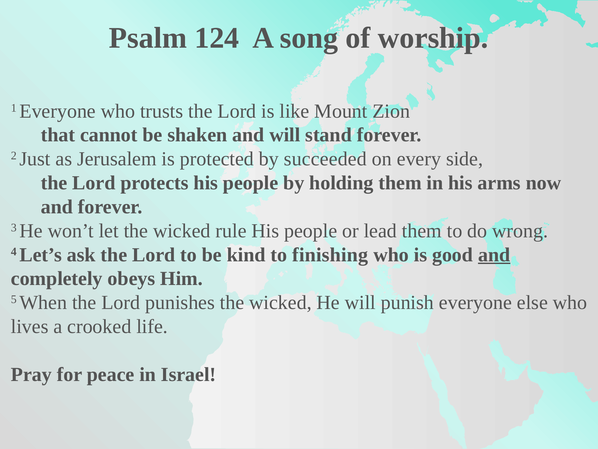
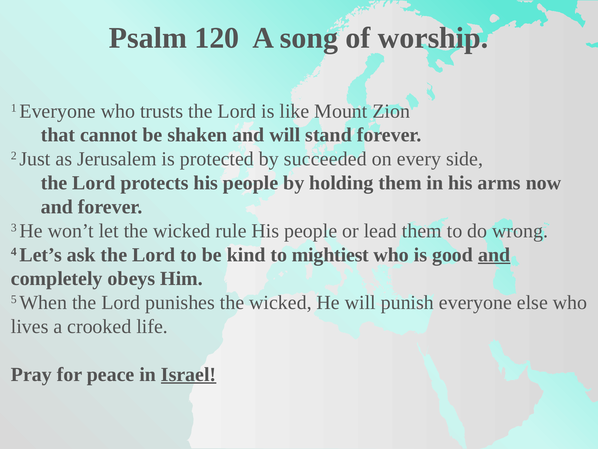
124: 124 -> 120 (217, 38)
finishing: finishing -> mightiest (330, 254)
Israel underline: none -> present (189, 374)
